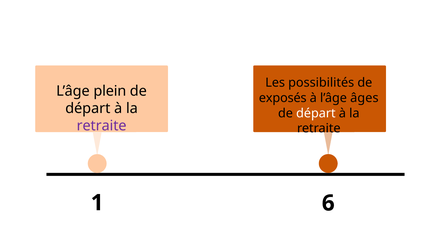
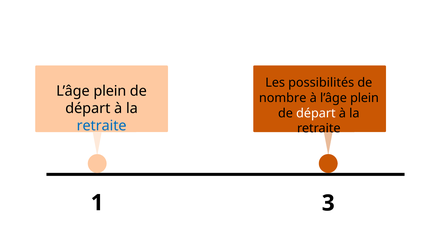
exposés: exposés -> nombre (283, 98)
à l’âge âges: âges -> plein (364, 98)
retraite colour: purple -> blue (102, 125)
6: 6 -> 3 (328, 203)
